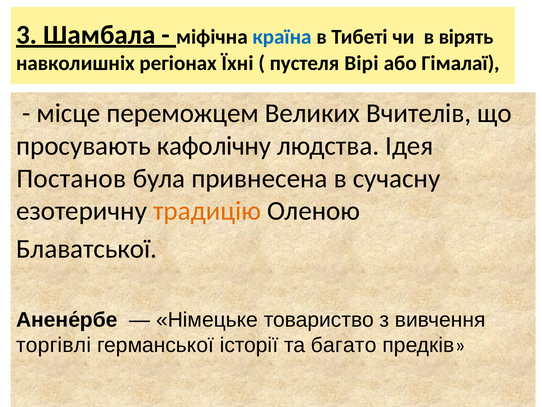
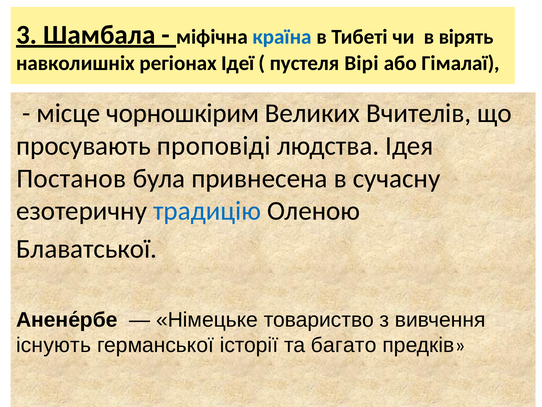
Їхні: Їхні -> Ідеї (238, 63)
переможцем: переможцем -> чорношкірим (183, 113)
кафолічну: кафолічну -> проповіді (214, 146)
традицію colour: orange -> blue (207, 211)
торгівлі: торгівлі -> існують (54, 345)
